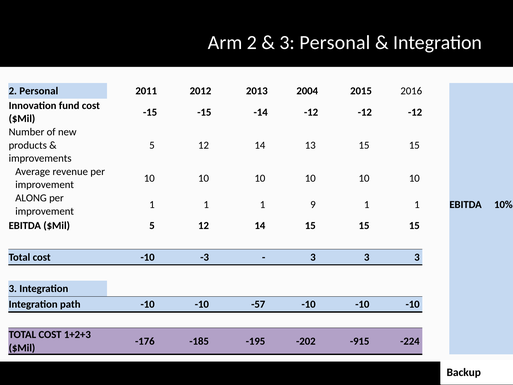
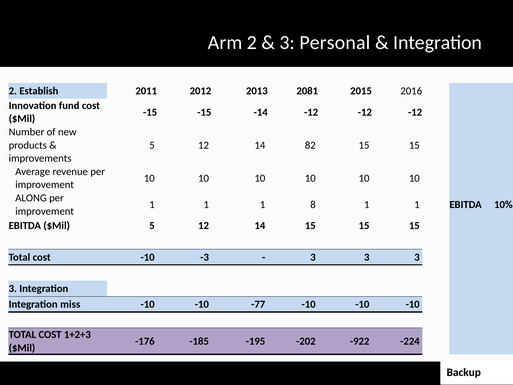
2 Personal: Personal -> Establish (39, 91)
2004: 2004 -> 2081 (307, 91)
13: 13 -> 82 (310, 145)
9: 9 -> 8 (313, 205)
path: path -> miss (70, 304)
-57: -57 -> -77 (258, 304)
-915: -915 -> -922 (360, 341)
